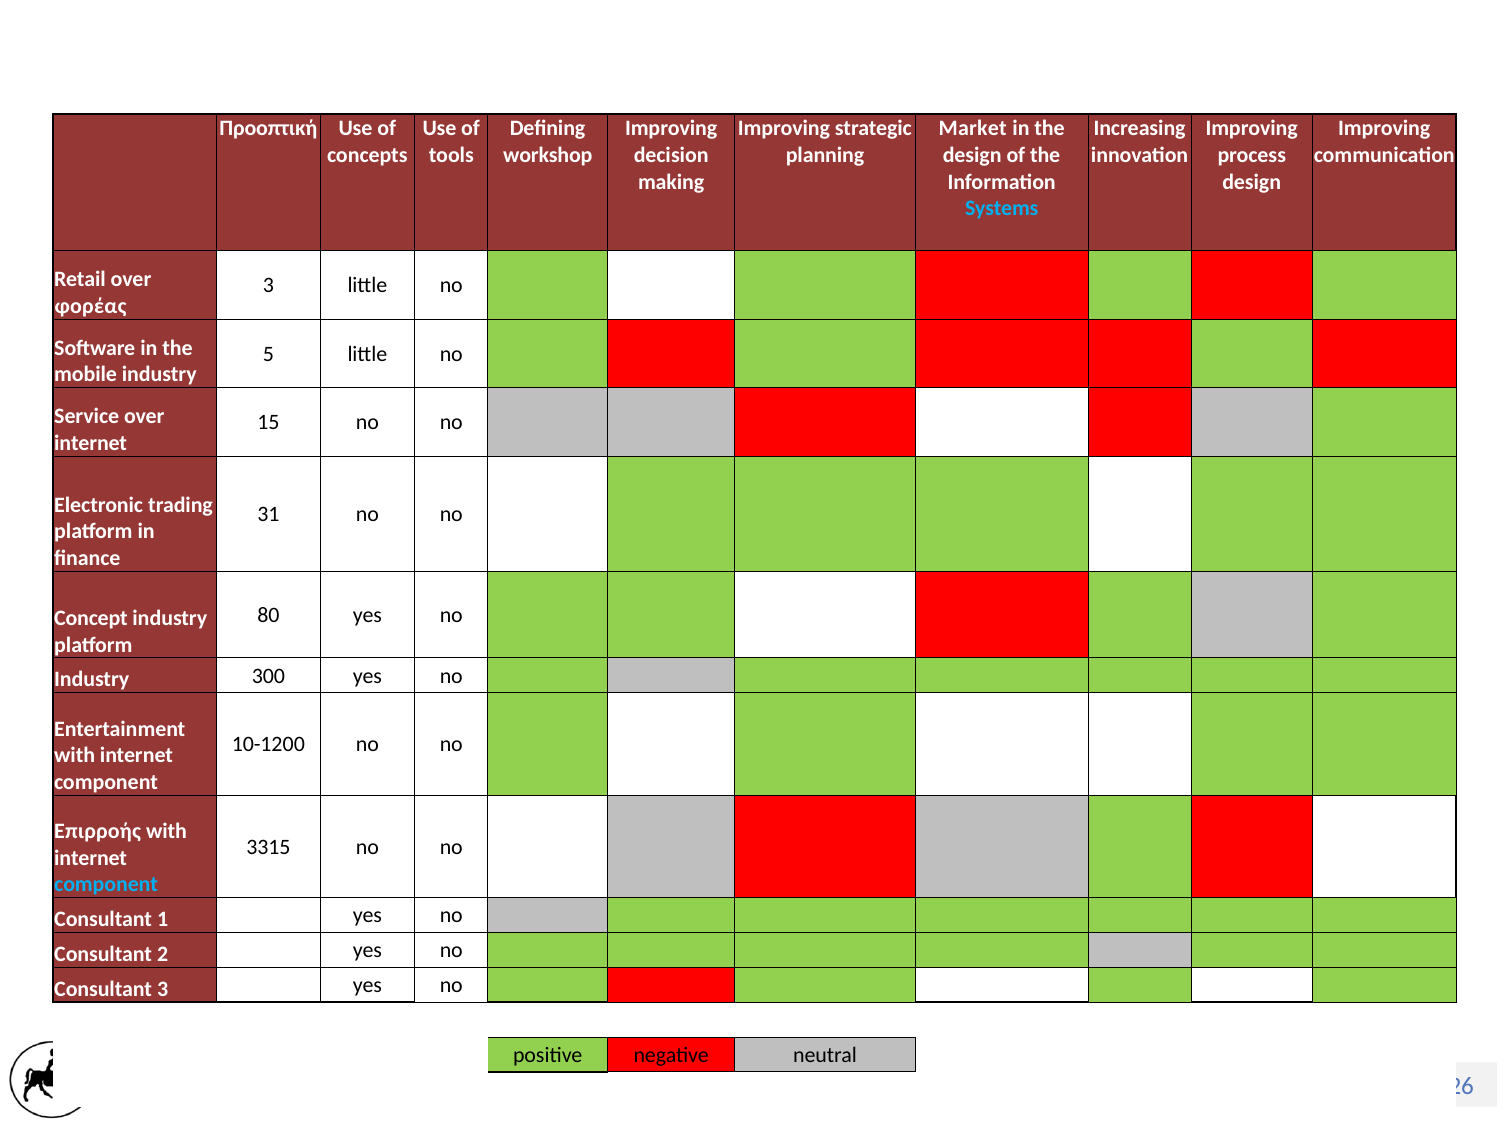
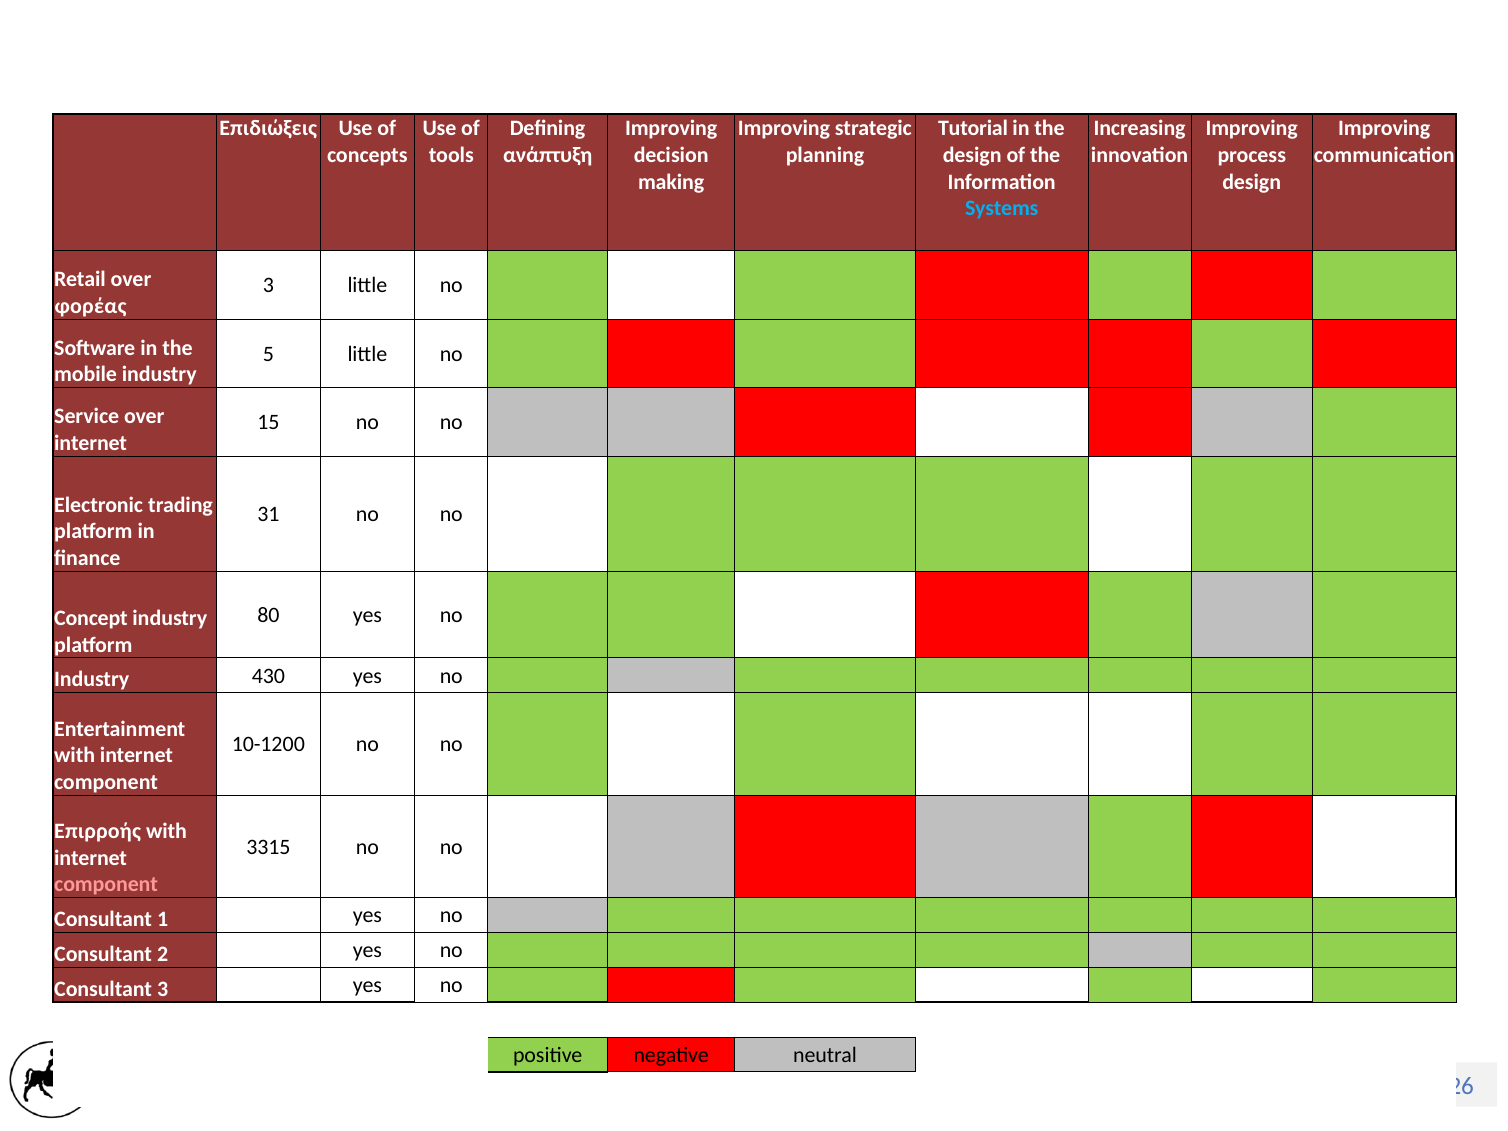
Προοπτική: Προοπτική -> Επιδιώξεις (268, 129)
Market: Market -> Tutorial (973, 129)
workshop: workshop -> ανάπτυξη (548, 155)
300: 300 -> 430 (268, 676)
component colour: light blue -> pink (106, 885)
